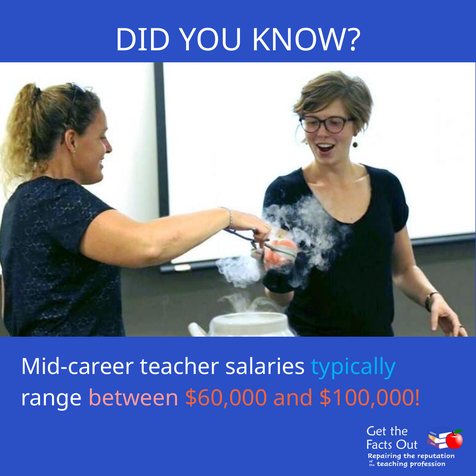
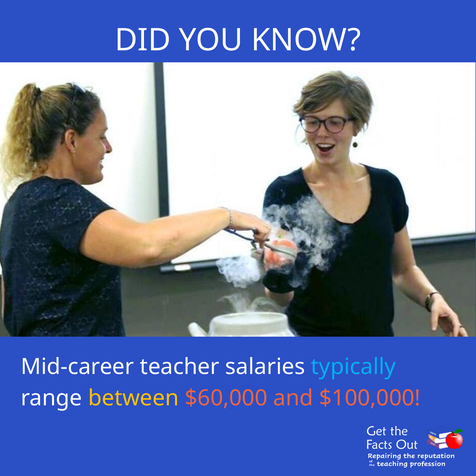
between colour: pink -> yellow (133, 398)
